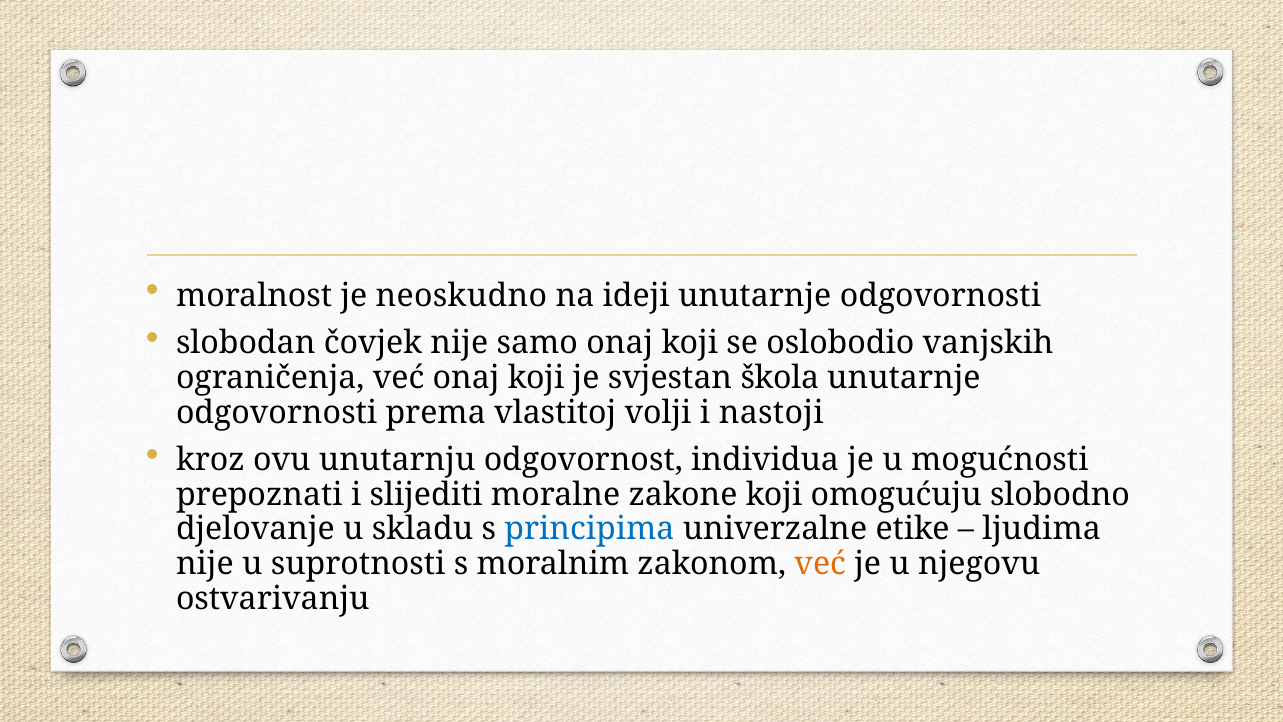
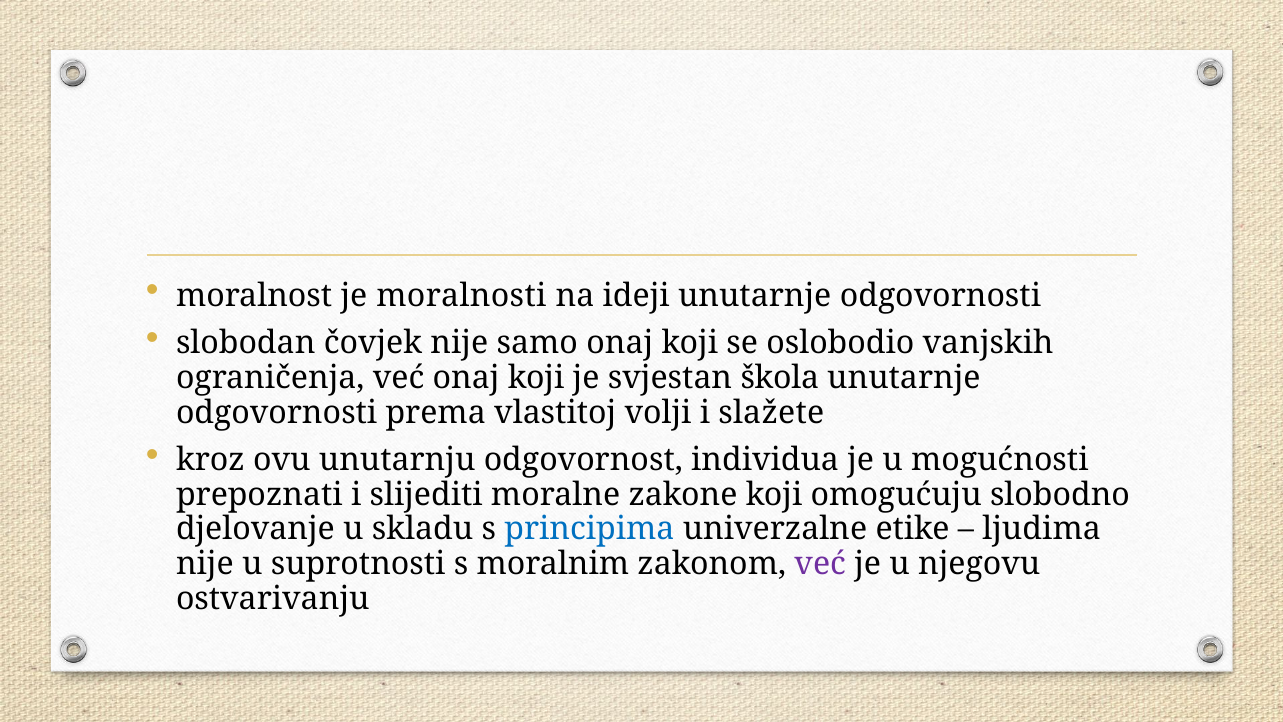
neoskudno: neoskudno -> moralnosti (461, 295)
nastoji: nastoji -> slažete (771, 412)
već colour: orange -> purple (820, 564)
